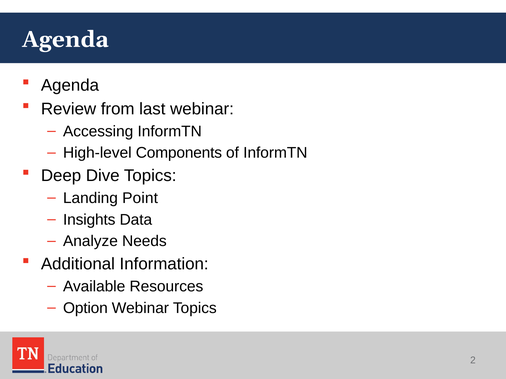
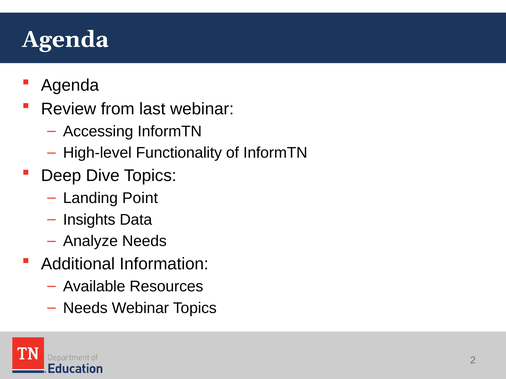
Components: Components -> Functionality (179, 153)
Option: Option -> Needs (85, 308)
